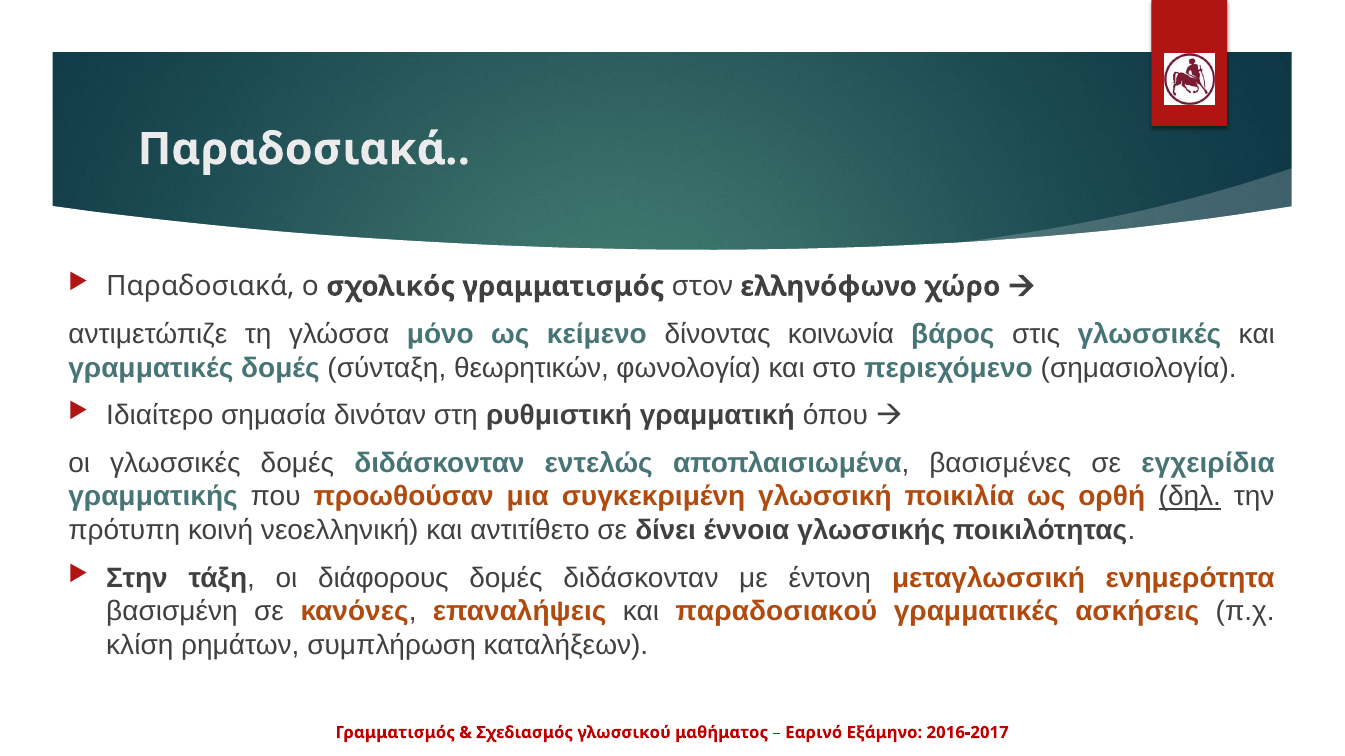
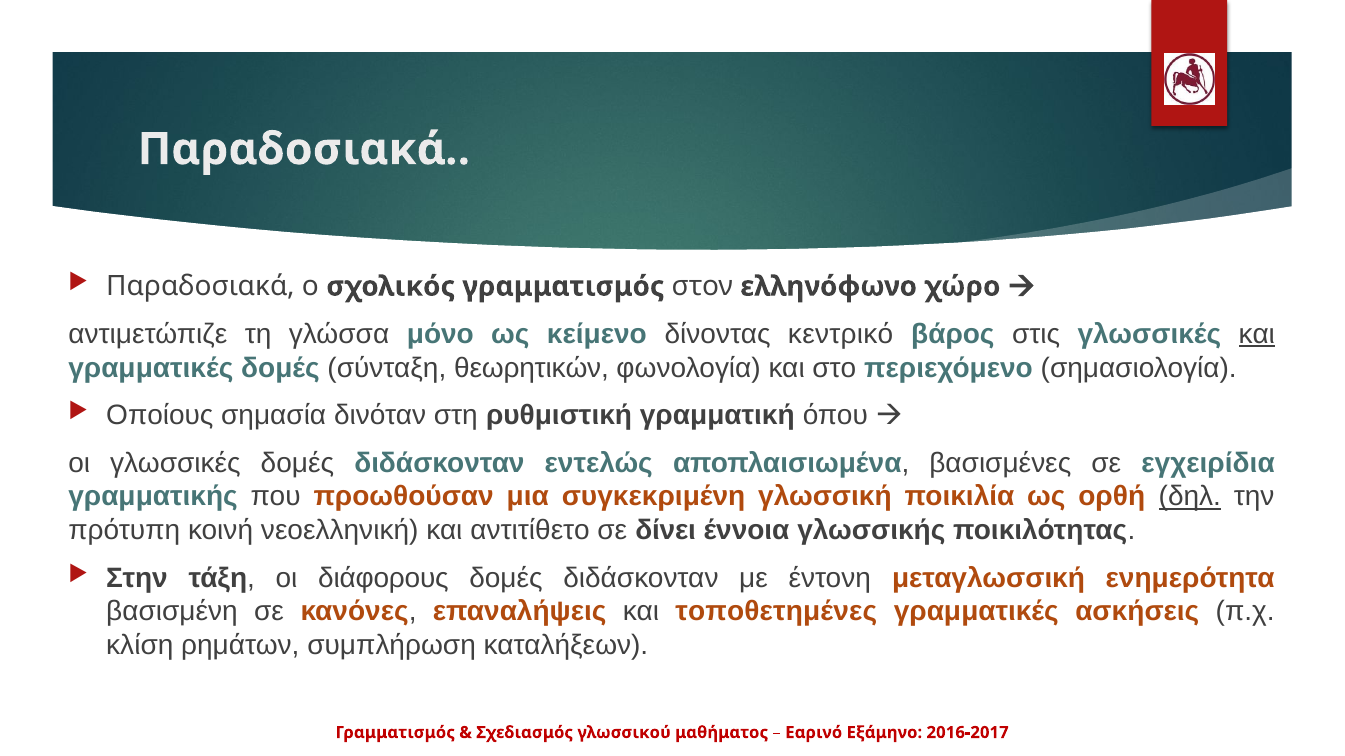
κοινωνία: κοινωνία -> κεντρικό (841, 334)
και underline: none -> present (1257, 334)
Ιδιαίτερο: Ιδιαίτερο -> Οποίους (160, 416)
παραδοσιακού: παραδοσιακού -> τοποθετημένες (776, 612)
